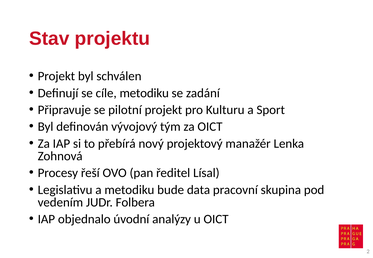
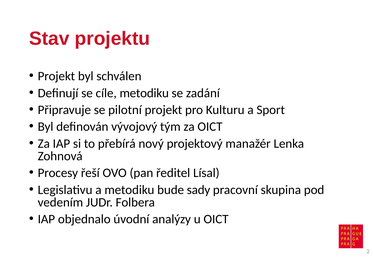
data: data -> sady (199, 190)
